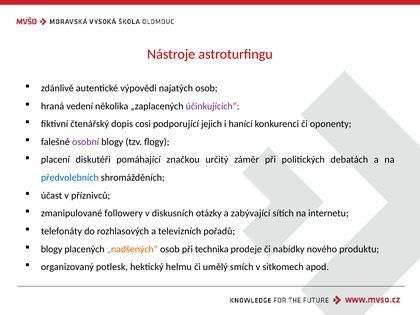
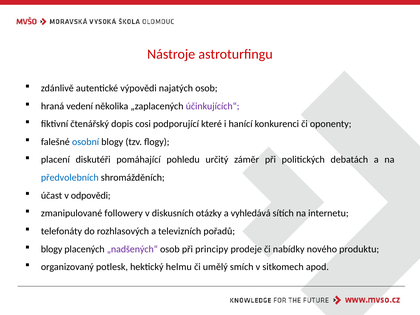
jejich: jejich -> které (212, 124)
osobní colour: purple -> blue (86, 142)
značkou: značkou -> pohledu (183, 160)
příznivců: příznivců -> odpovědi (91, 195)
zabývající: zabývající -> vyhledává (251, 213)
„nadšených“ colour: orange -> purple (132, 249)
technika: technika -> principy (212, 249)
